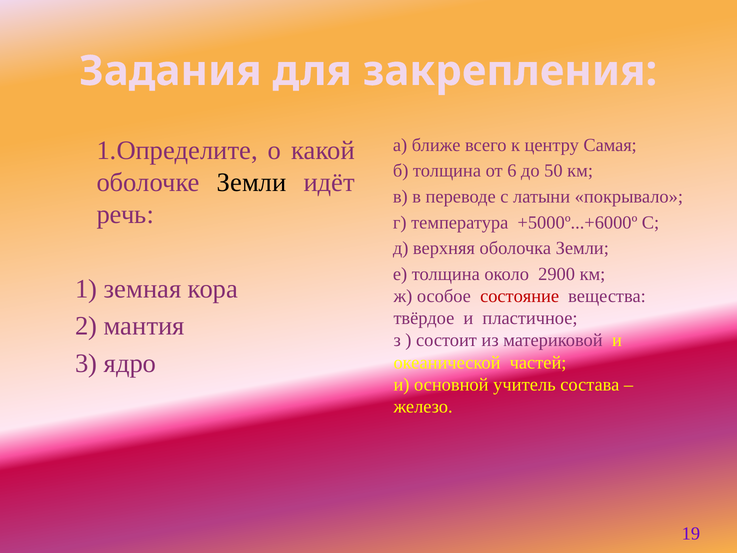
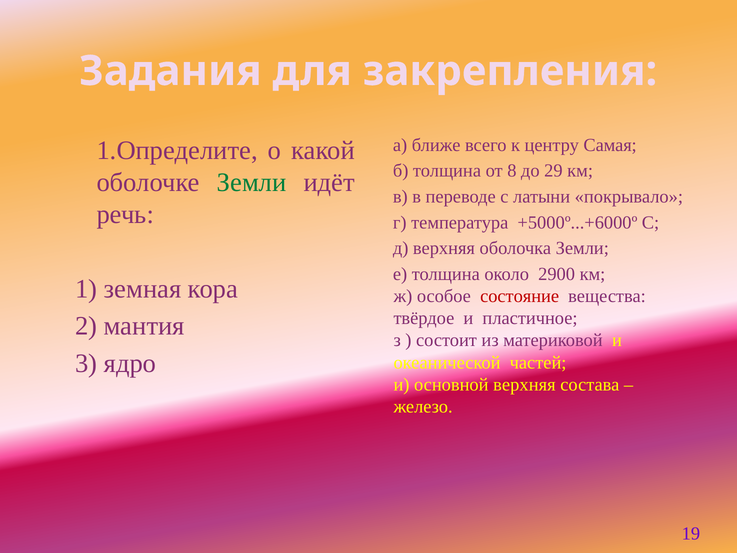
6: 6 -> 8 (512, 171)
50: 50 -> 29 (553, 171)
Земли colour: black -> green (252, 182)
основной учитель: учитель -> верхняя (524, 384)
